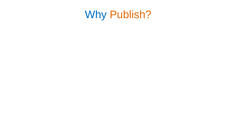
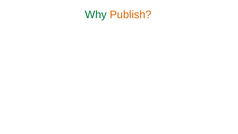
Why colour: blue -> green (96, 15)
